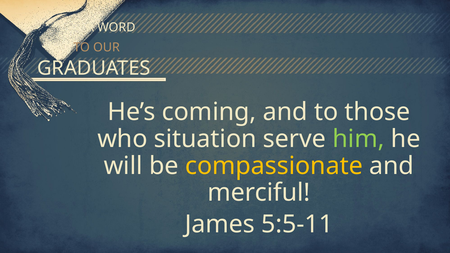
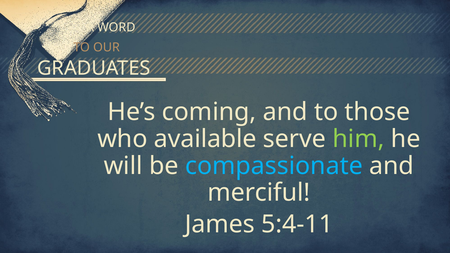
situation: situation -> available (205, 139)
compassionate colour: yellow -> light blue (274, 166)
5:5-11: 5:5-11 -> 5:4-11 (297, 224)
